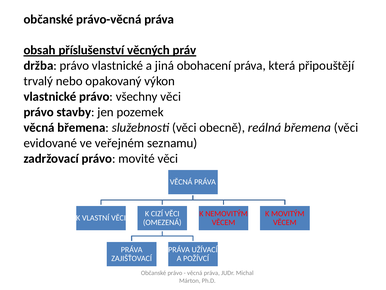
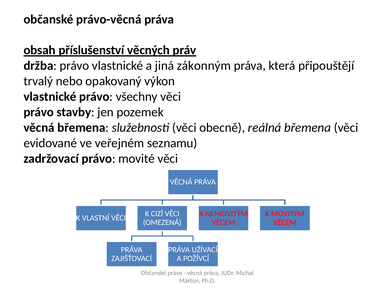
obohacení: obohacení -> zákonným (204, 66)
